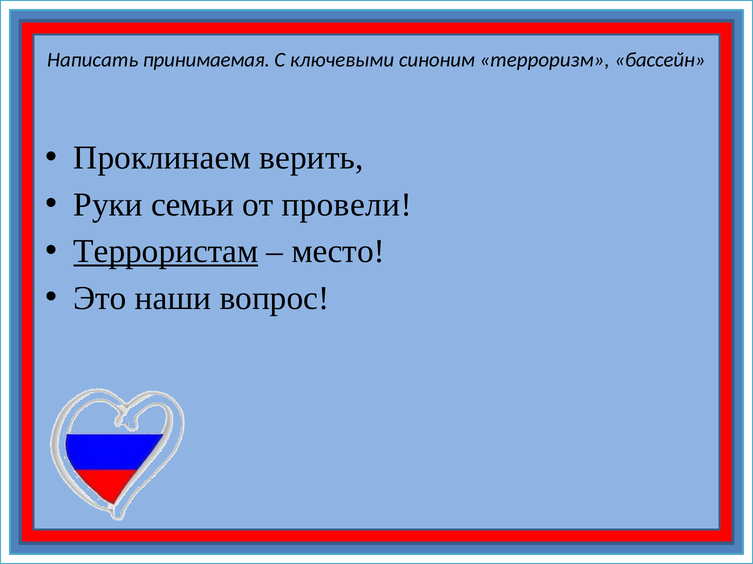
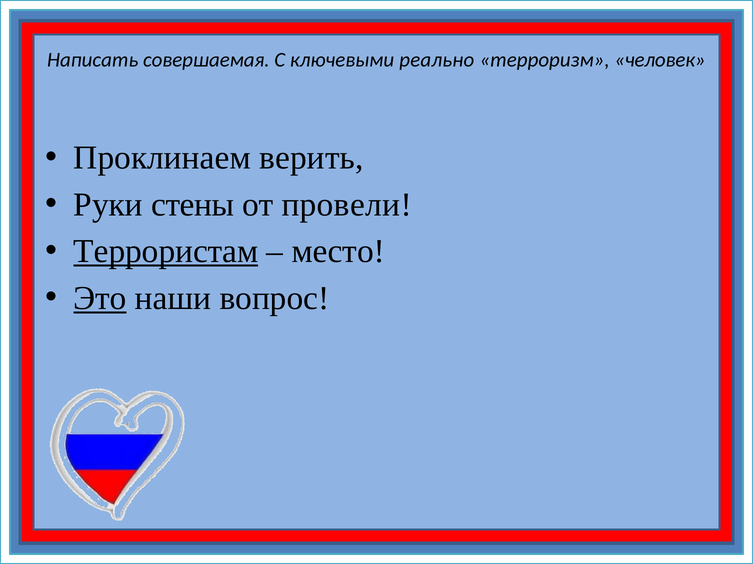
принимаемая: принимаемая -> совершаемая (206, 60)
синоним: синоним -> реально (437, 60)
бассейн: бассейн -> человек (660, 60)
семьи: семьи -> стены (193, 205)
Это underline: none -> present (100, 299)
